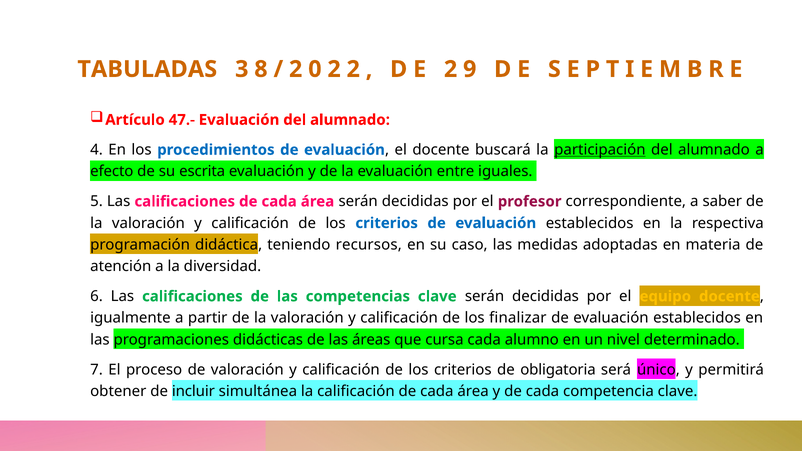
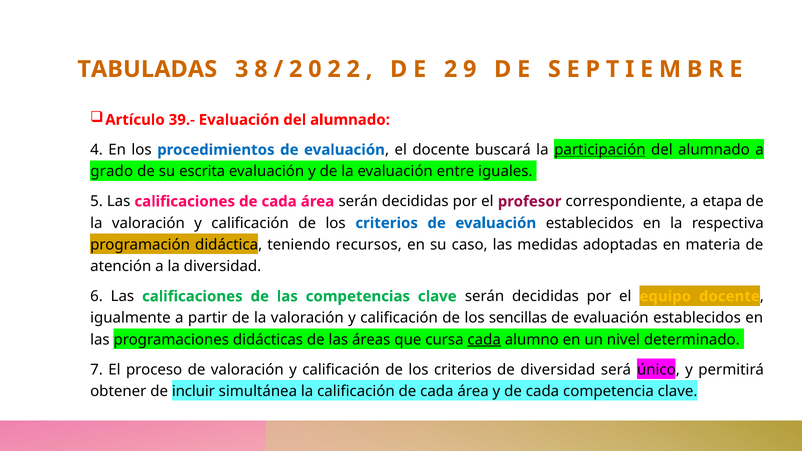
47.-: 47.- -> 39.- (182, 120)
efecto: efecto -> grado (112, 172)
saber: saber -> etapa (722, 202)
finalizar: finalizar -> sencillas (518, 318)
cada underline: none -> present (484, 340)
de obligatoria: obligatoria -> diversidad (558, 370)
